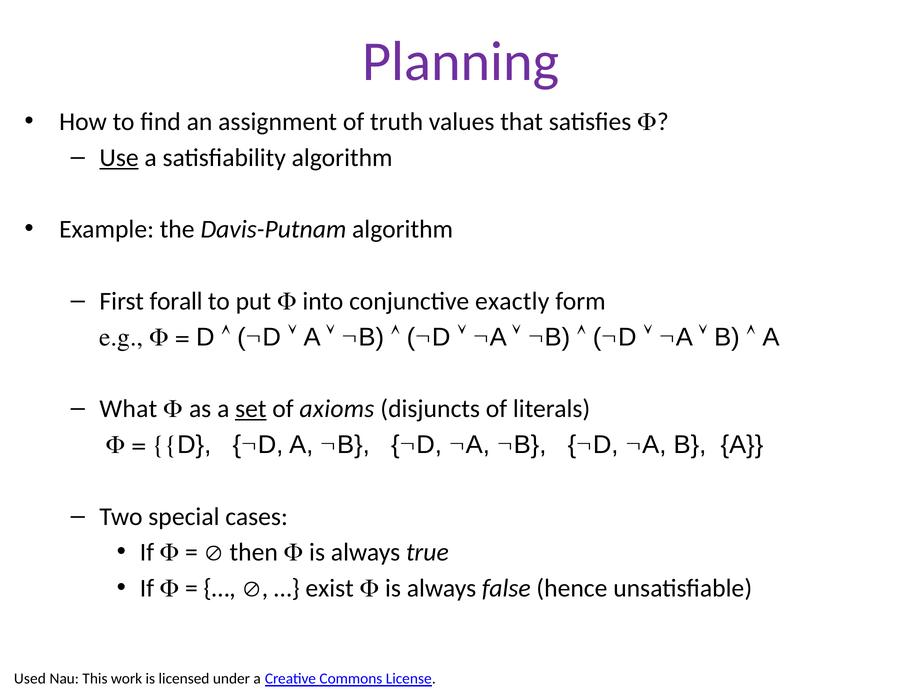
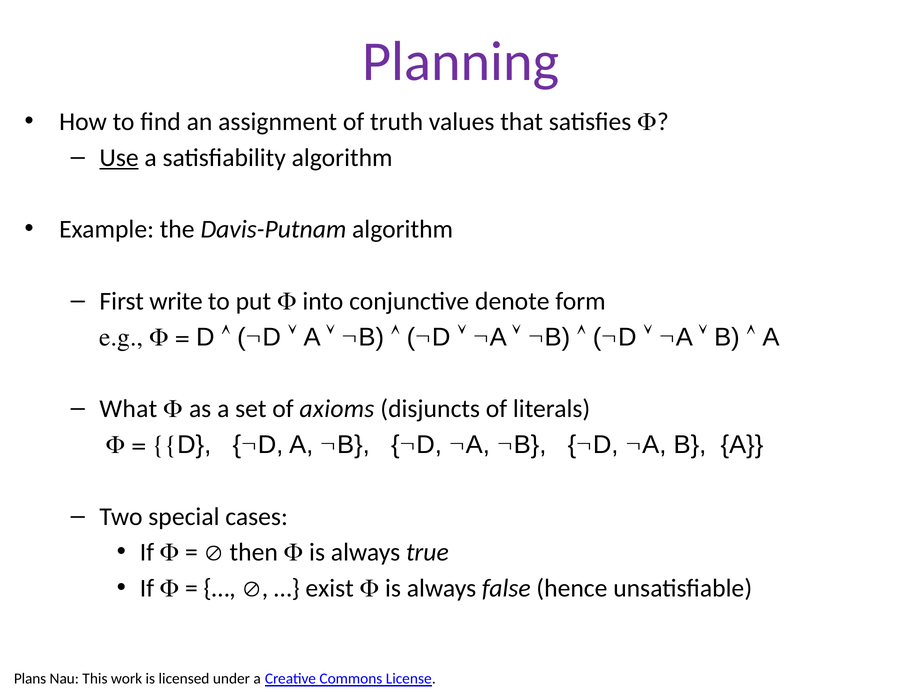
forall: forall -> write (176, 301)
exactly: exactly -> denote (512, 301)
set underline: present -> none (251, 409)
Used: Used -> Plans (30, 678)
